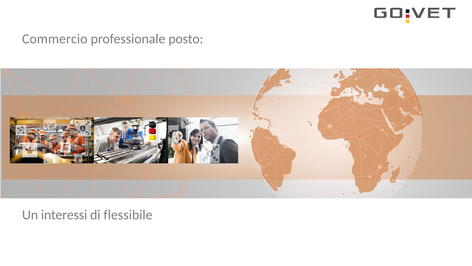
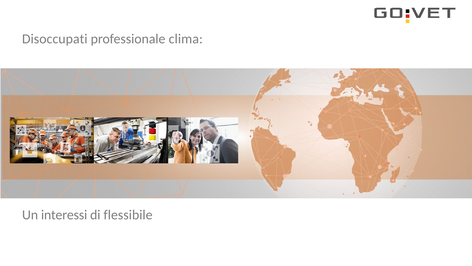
Commercio: Commercio -> Disoccupati (55, 39)
posto: posto -> clima (186, 39)
